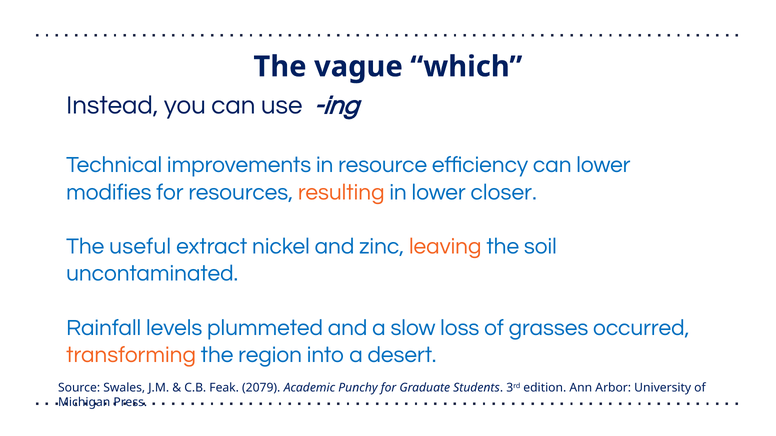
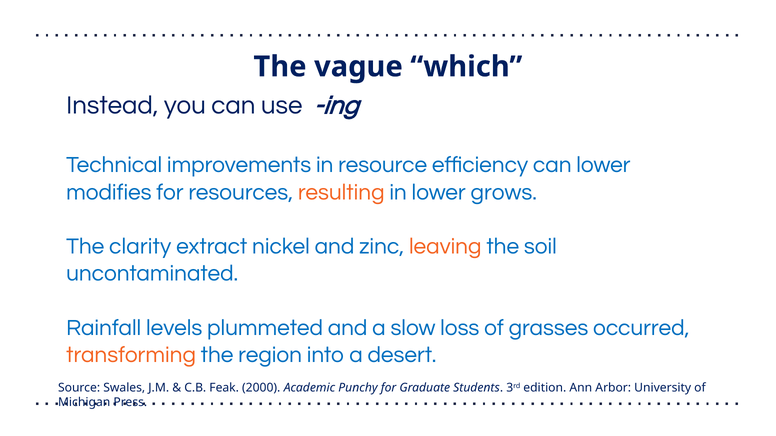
closer: closer -> grows (504, 192)
useful: useful -> clarity (140, 247)
2079: 2079 -> 2000 (261, 388)
